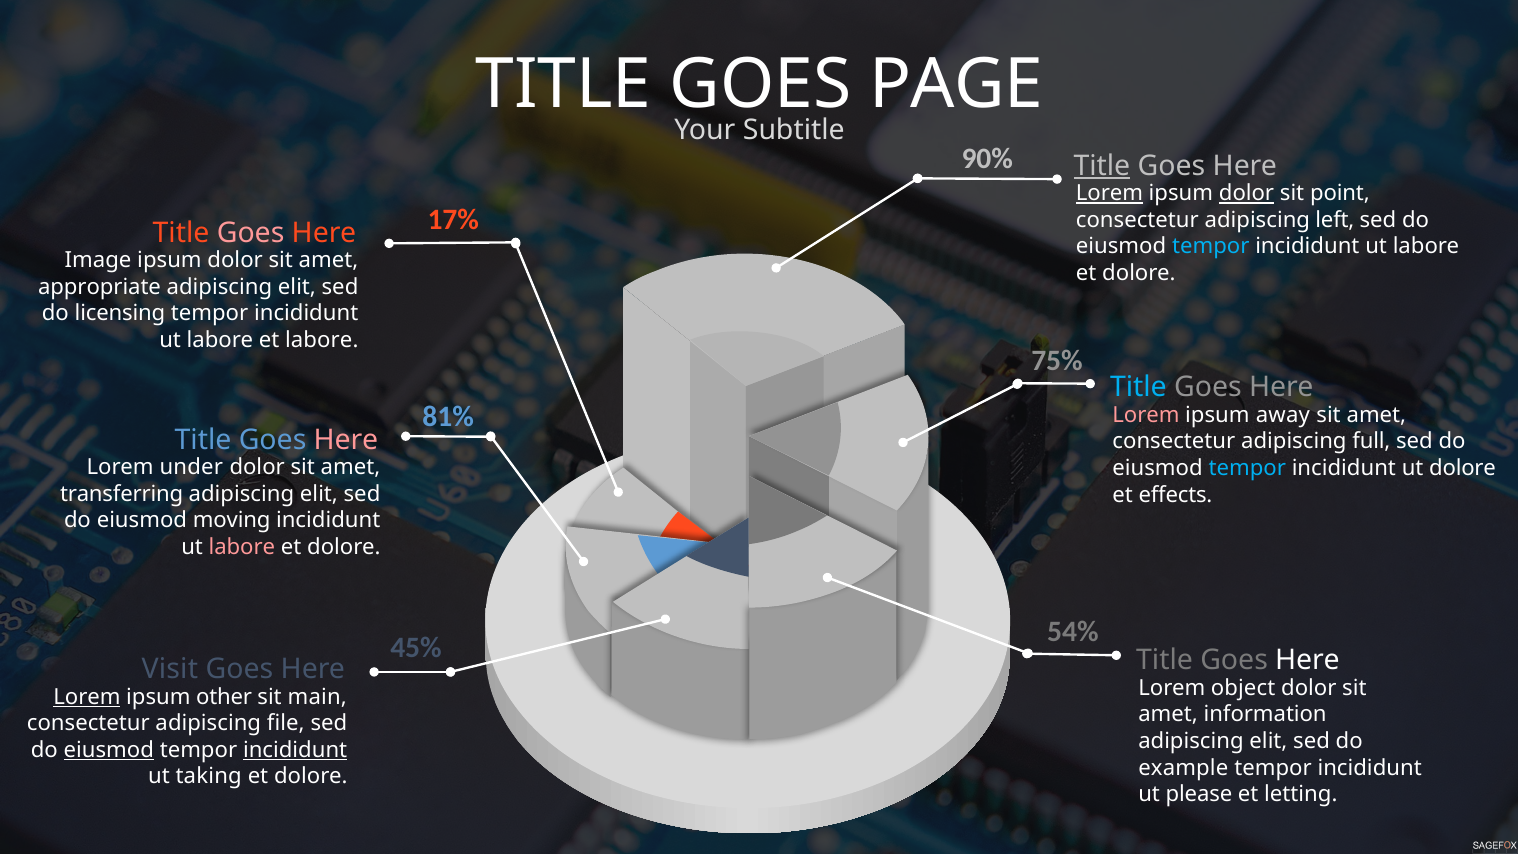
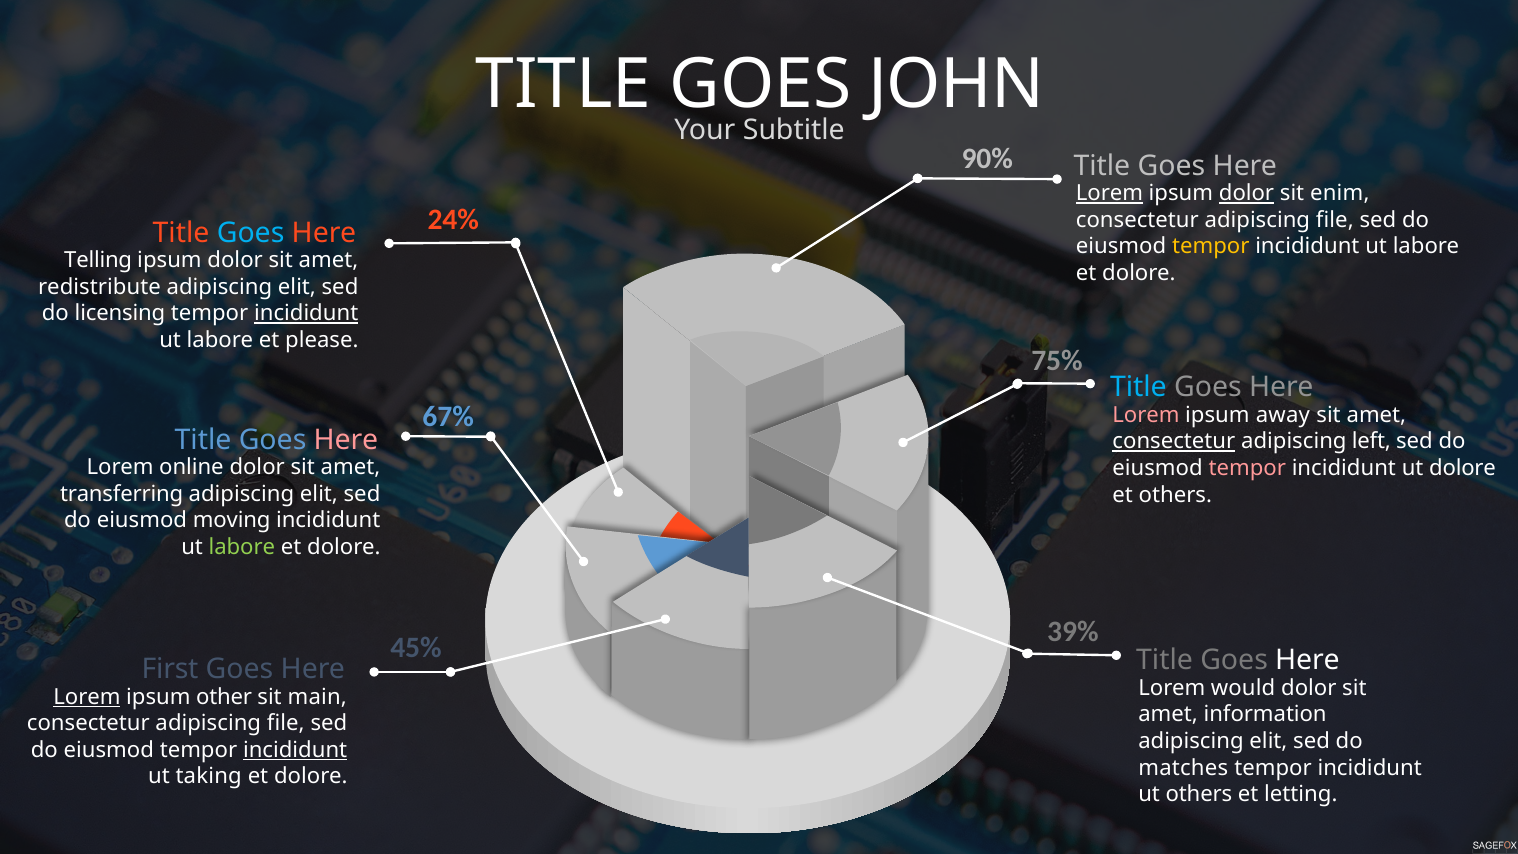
PAGE: PAGE -> JOHN (956, 84)
Title underline: present -> none (1102, 166)
point: point -> enim (1340, 193)
17%: 17% -> 24% (453, 220)
left: left -> file (1335, 220)
Goes colour: pink -> light blue (251, 233)
tempor colour: light blue -> yellow (1211, 247)
Image: Image -> Telling (98, 260)
appropriate: appropriate -> redistribute (99, 287)
incididunt underline: none -> present (306, 313)
et labore: labore -> please (322, 340)
81%: 81% -> 67% (448, 417)
consectetur underline: none -> present (1174, 442)
full: full -> left (1371, 442)
under: under -> online (191, 467)
tempor colour: light blue -> pink (1247, 468)
et effects: effects -> others (1175, 495)
labore colour: pink -> light green (242, 547)
54%: 54% -> 39% (1073, 632)
Visit: Visit -> First (170, 669)
object: object -> would (1243, 688)
eiusmod underline: present -> none (109, 750)
example: example -> matches (1183, 768)
ut please: please -> others (1199, 794)
